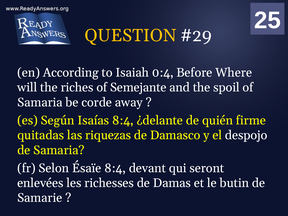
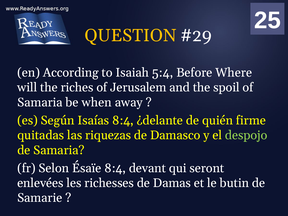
0:4: 0:4 -> 5:4 (163, 73)
Semejante: Semejante -> Jerusalem (138, 87)
corde: corde -> when (97, 102)
despojo colour: white -> light green (246, 135)
